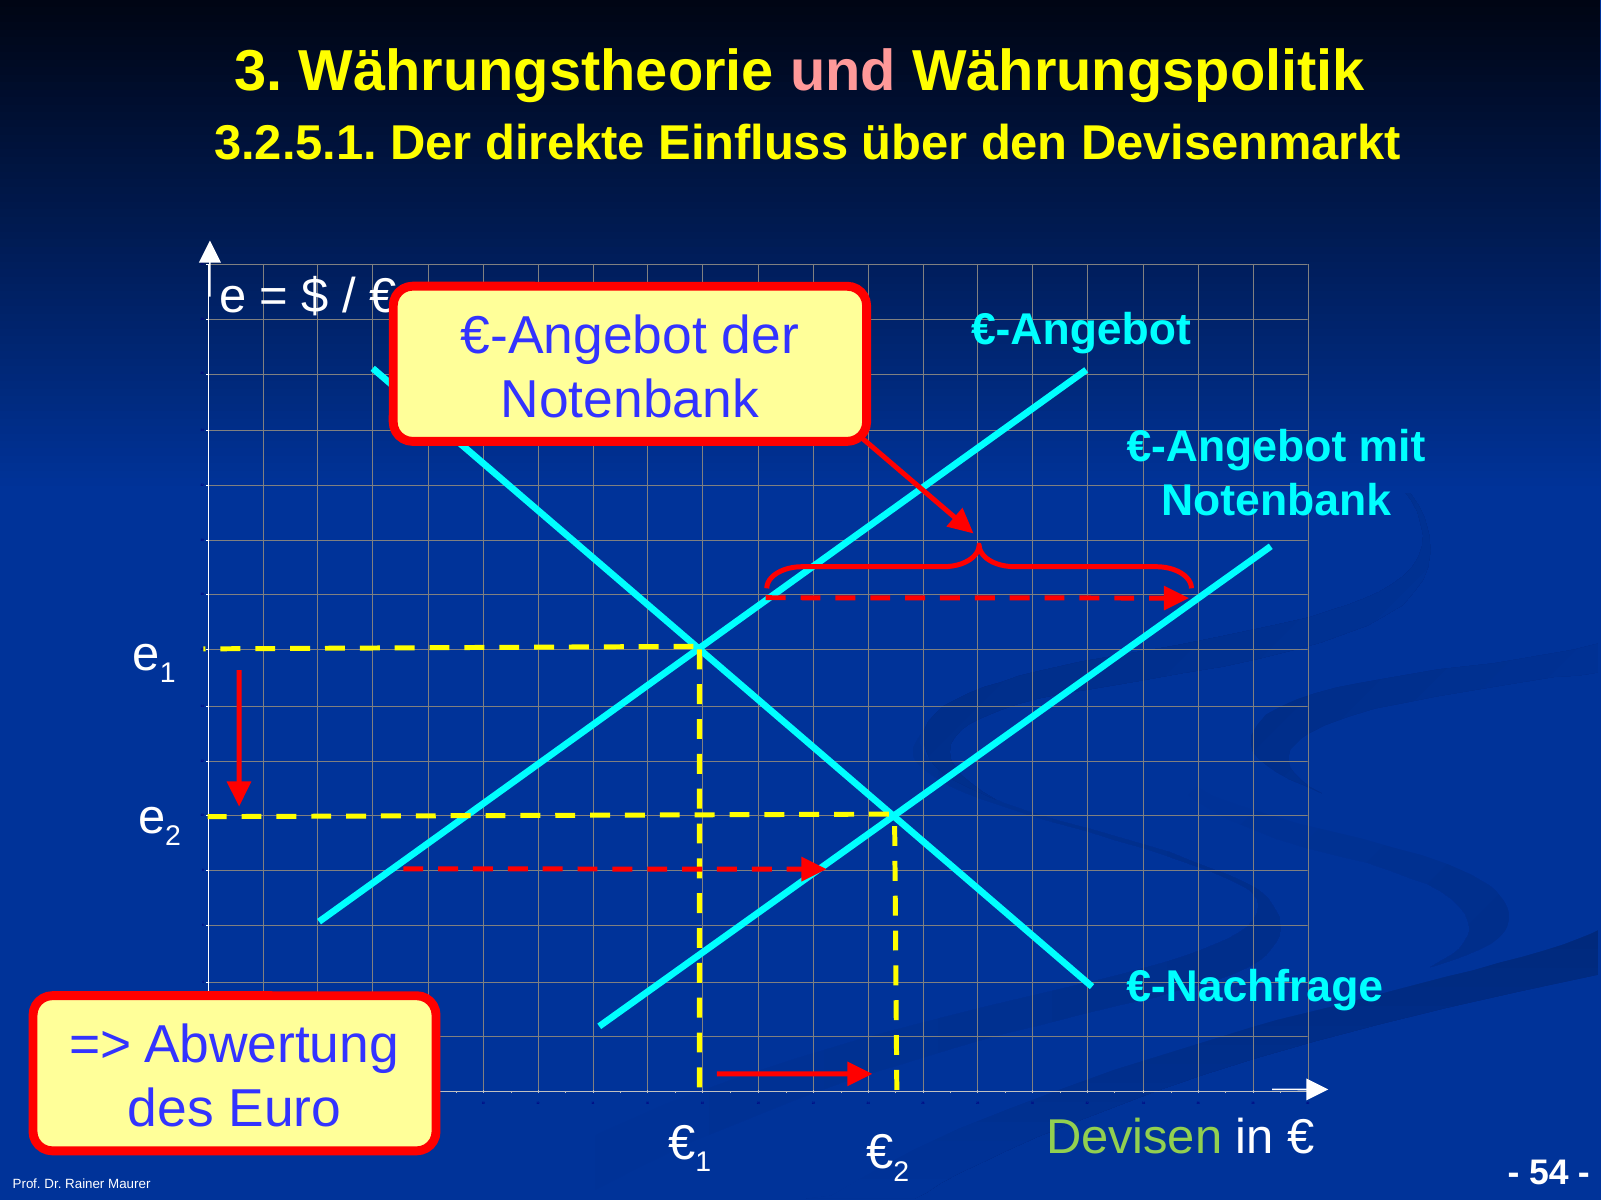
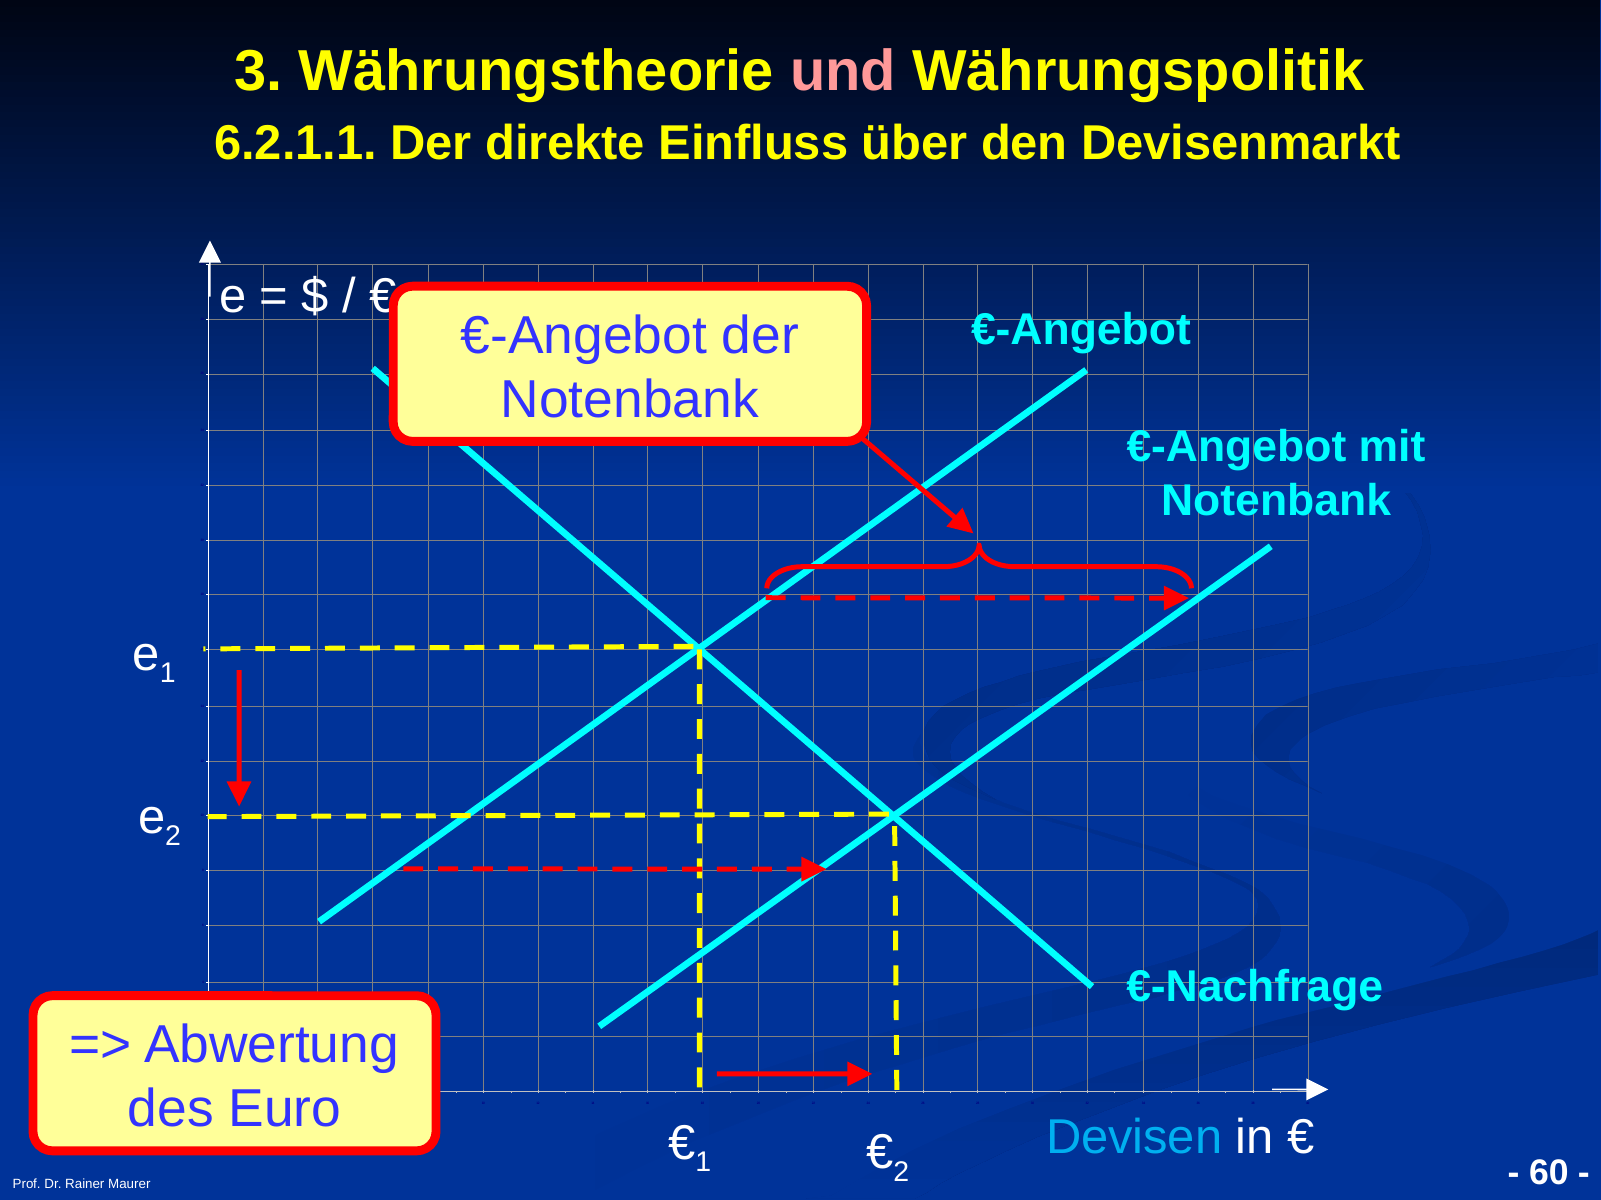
3.2.5.1: 3.2.5.1 -> 6.2.1.1 (296, 143)
Devisen colour: light green -> light blue (1134, 1138)
54: 54 -> 60 (1549, 1173)
